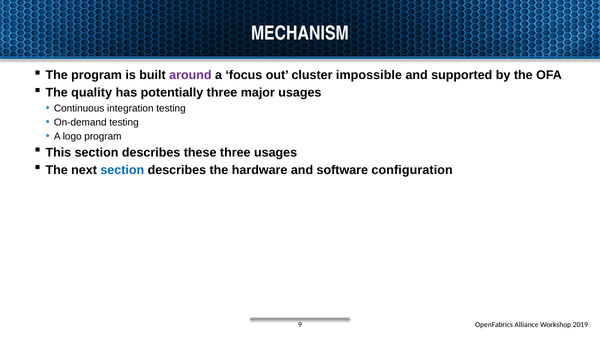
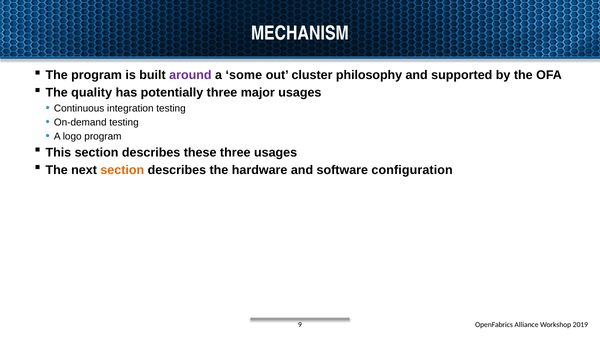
focus: focus -> some (244, 75)
impossible: impossible -> philosophy (369, 75)
section colour: blue -> orange (122, 170)
